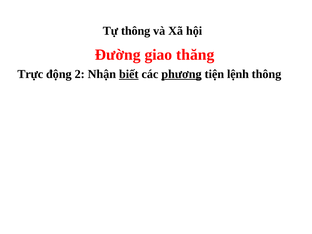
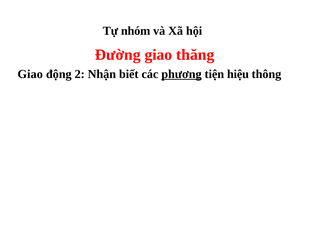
Tự thông: thông -> nhóm (136, 31)
Trực: Trực -> Giao (30, 74)
biết underline: present -> none (129, 74)
lệnh: lệnh -> hiệu (238, 74)
